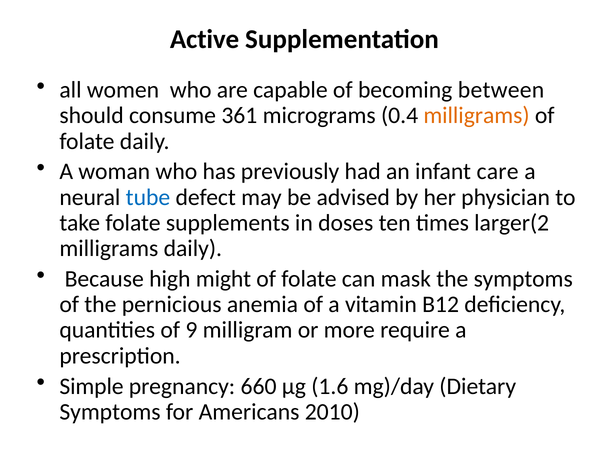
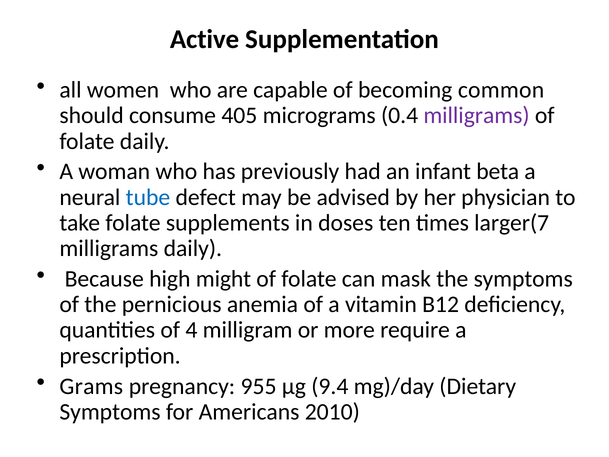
between: between -> common (501, 90)
361: 361 -> 405 (239, 116)
milligrams colour: orange -> purple (476, 116)
care: care -> beta (498, 172)
larger(2: larger(2 -> larger(7 (512, 223)
9: 9 -> 4 (191, 330)
Simple: Simple -> Grams (91, 386)
660: 660 -> 955 (259, 386)
1.6: 1.6 -> 9.4 (330, 386)
